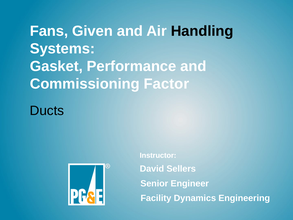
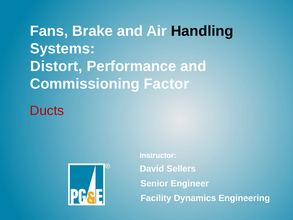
Given: Given -> Brake (92, 31)
Gasket: Gasket -> Distort (56, 66)
Ducts colour: black -> red (47, 111)
